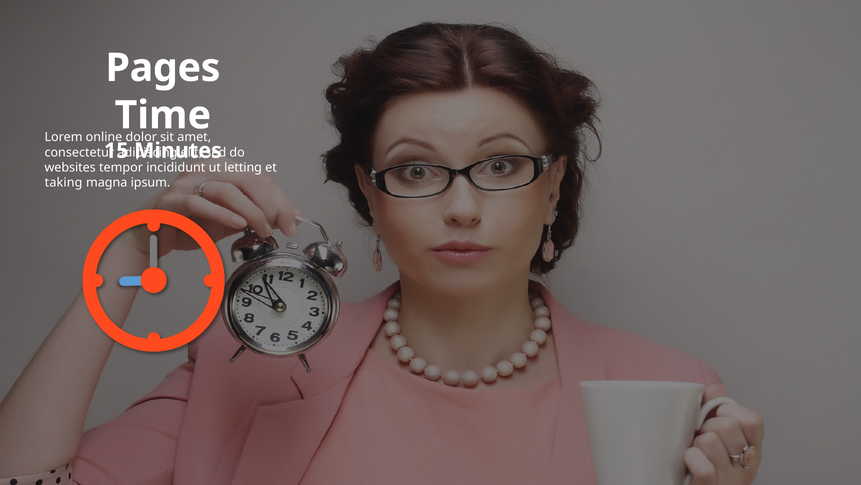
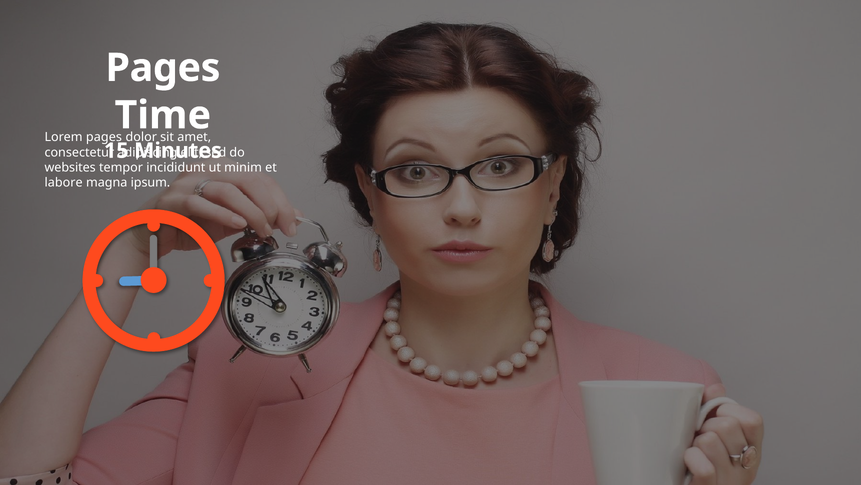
Lorem online: online -> pages (104, 137)
letting: letting -> minim (243, 167)
taking: taking -> labore (64, 182)
